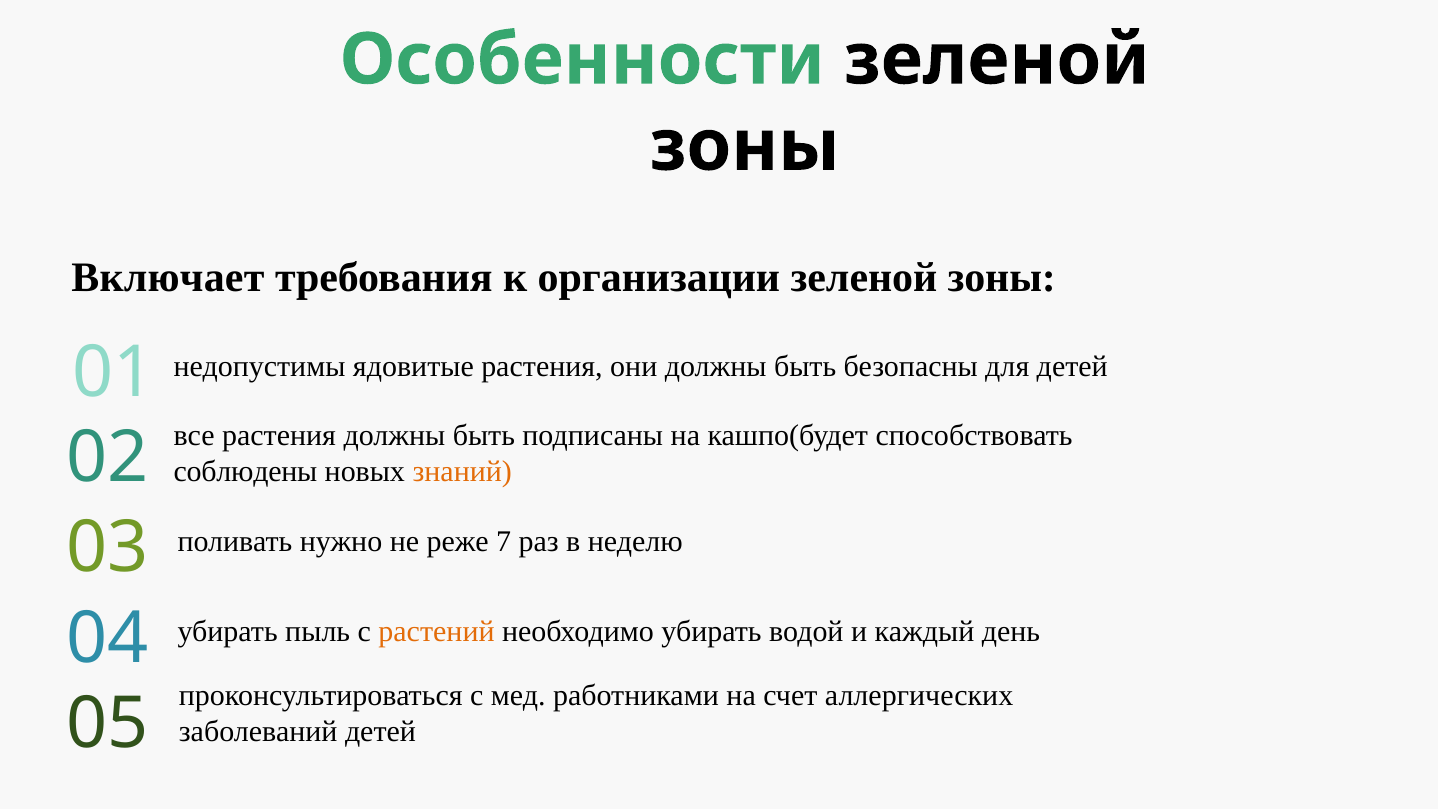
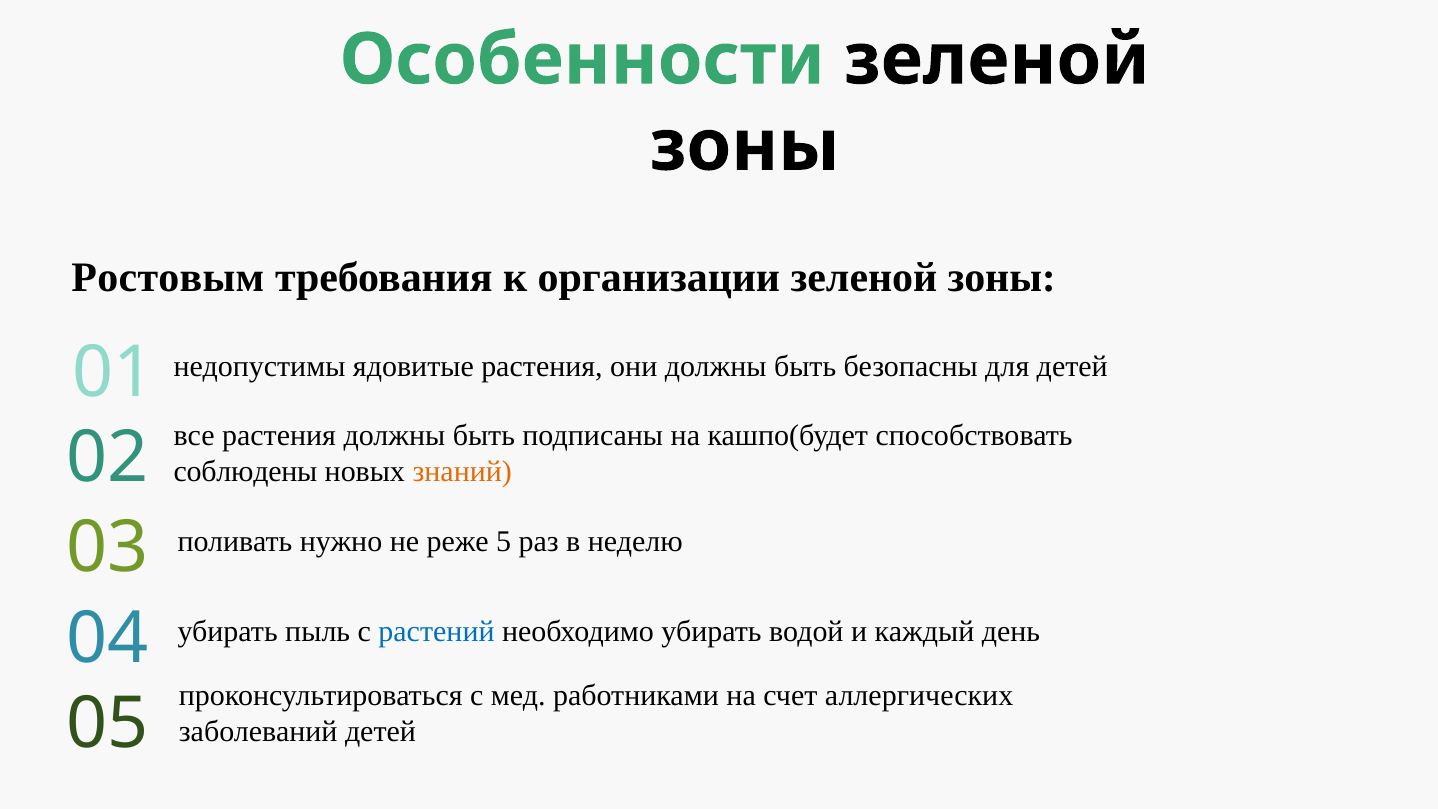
Включает: Включает -> Ростовым (168, 278)
7: 7 -> 5 (504, 541)
растений colour: orange -> blue (437, 632)
